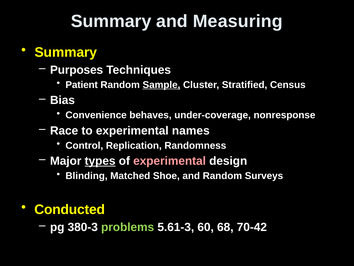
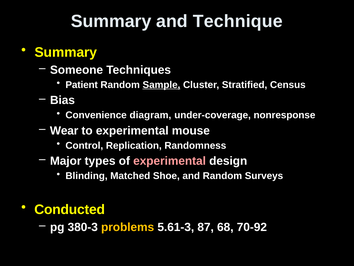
Measuring: Measuring -> Technique (238, 21)
Purposes: Purposes -> Someone (77, 70)
behaves: behaves -> diagram (150, 115)
Race: Race -> Wear (64, 130)
names: names -> mouse (191, 130)
types underline: present -> none (100, 161)
problems colour: light green -> yellow (128, 227)
60: 60 -> 87 (206, 227)
70-42: 70-42 -> 70-92 (252, 227)
